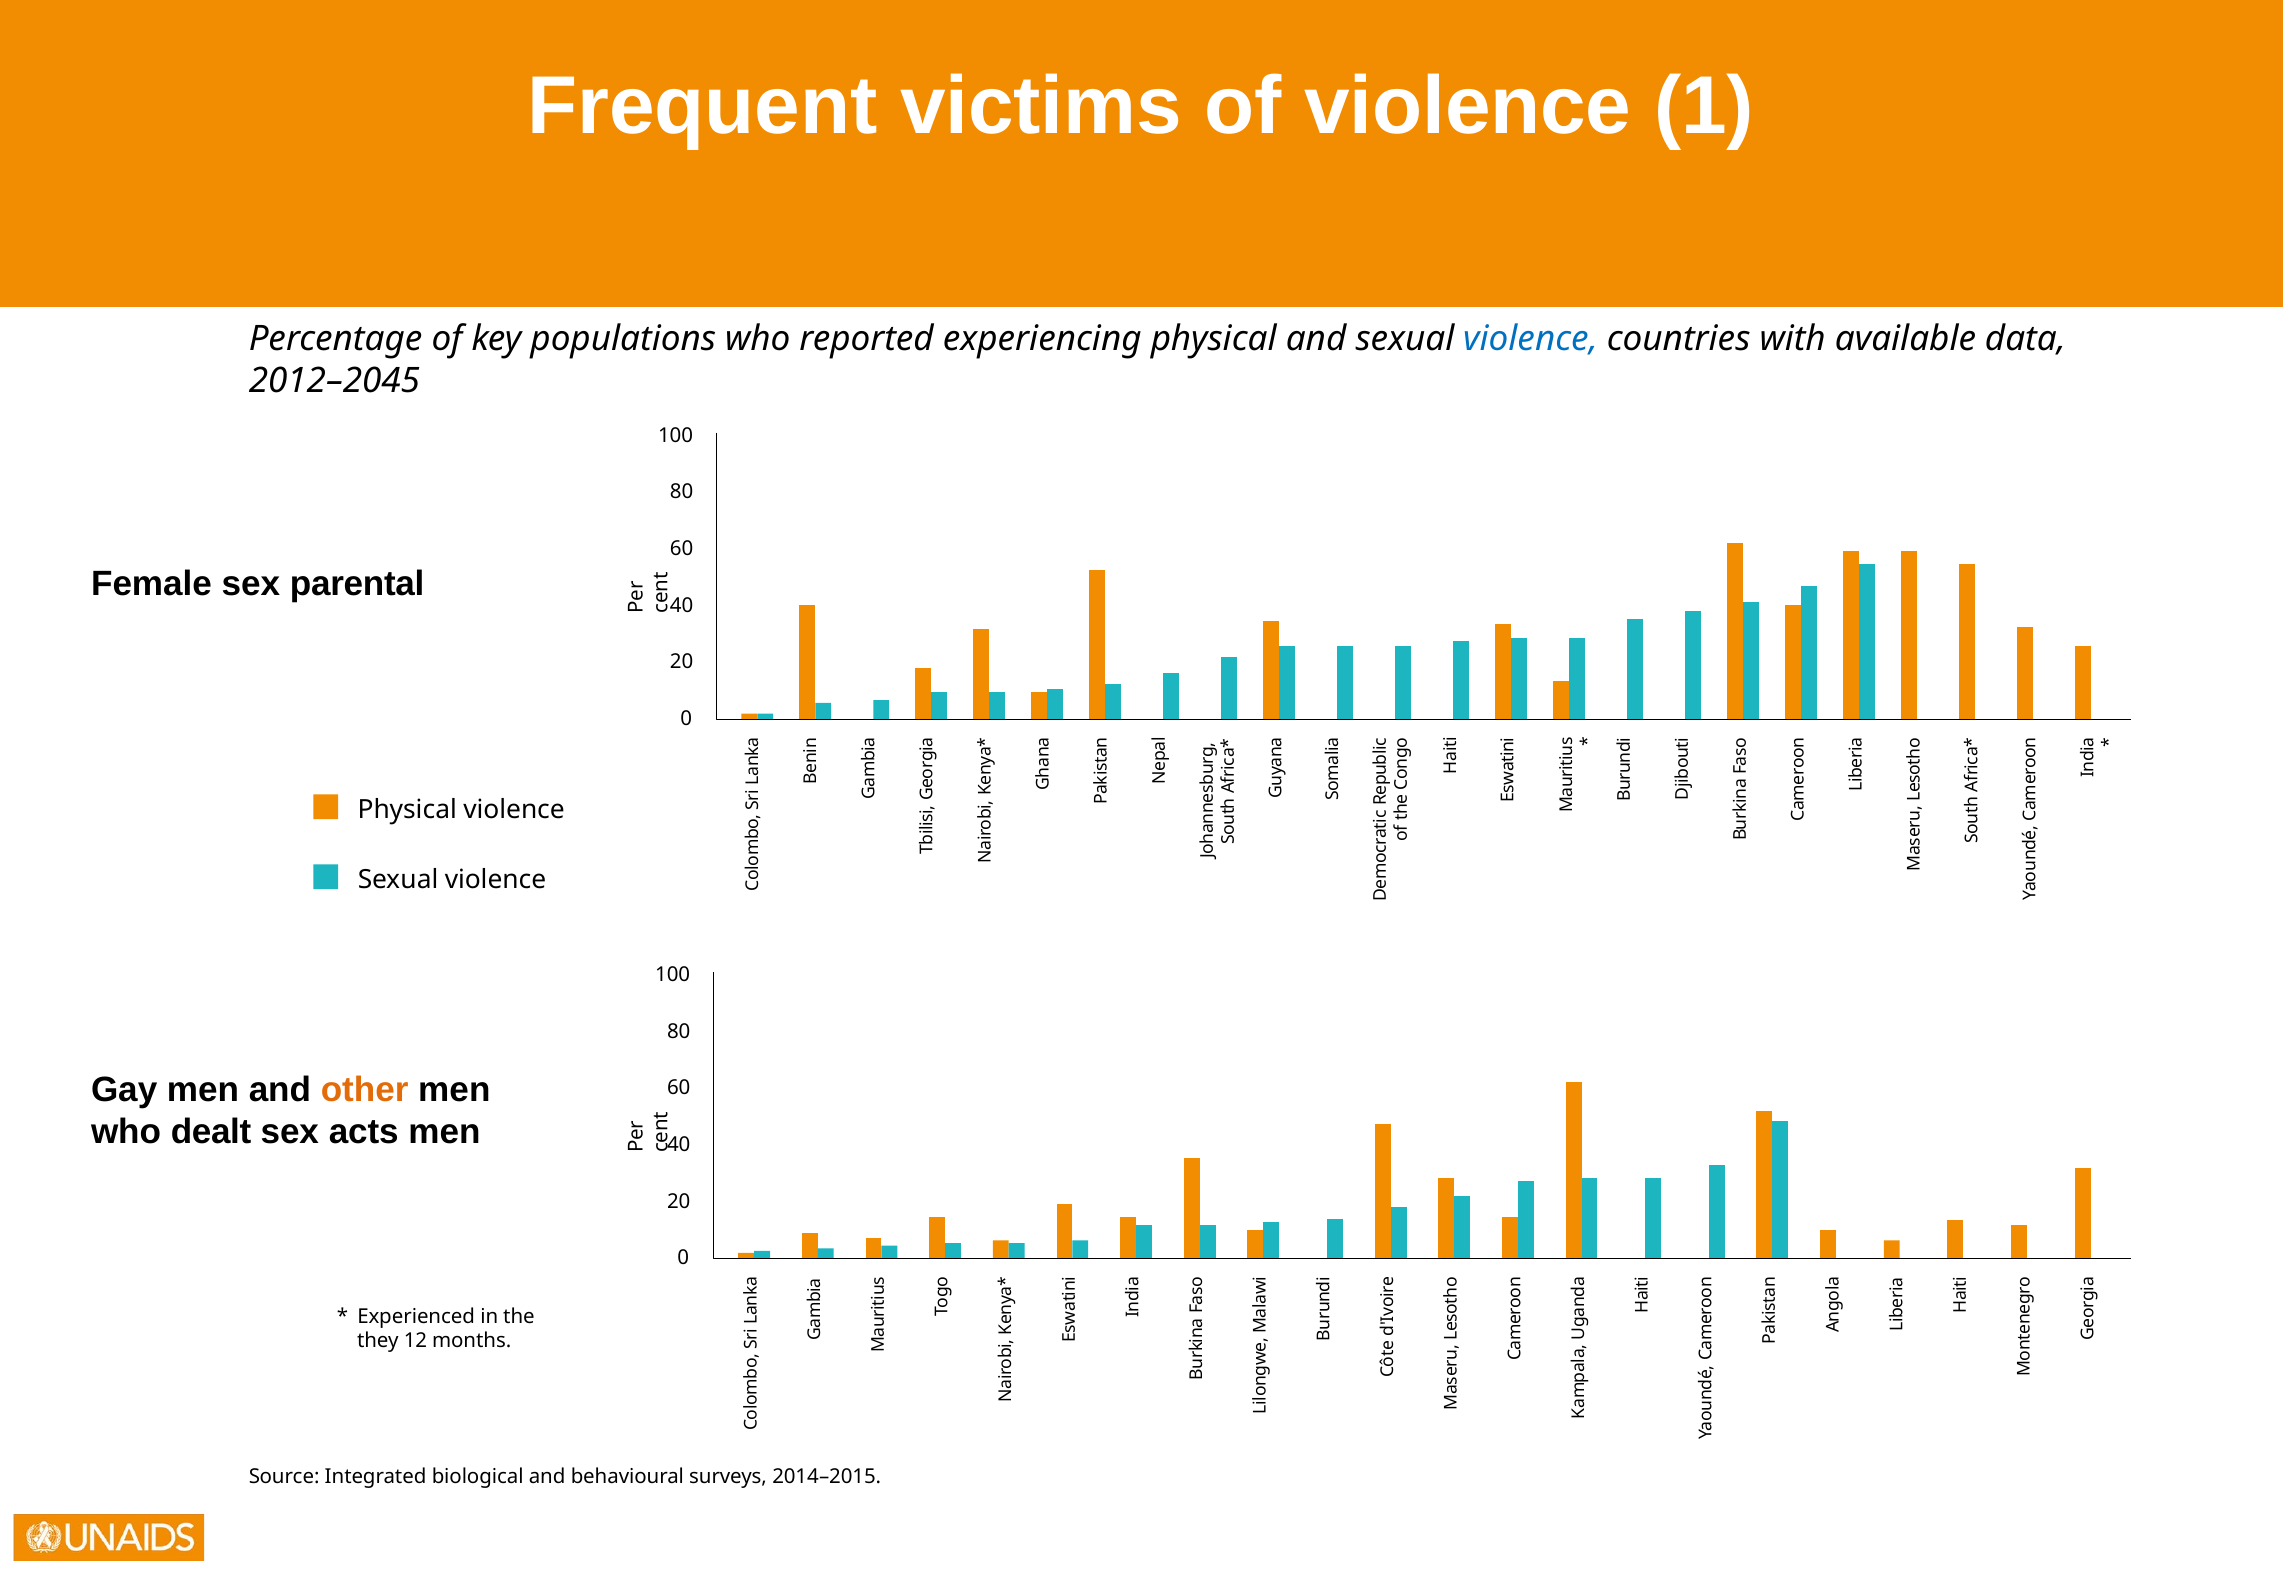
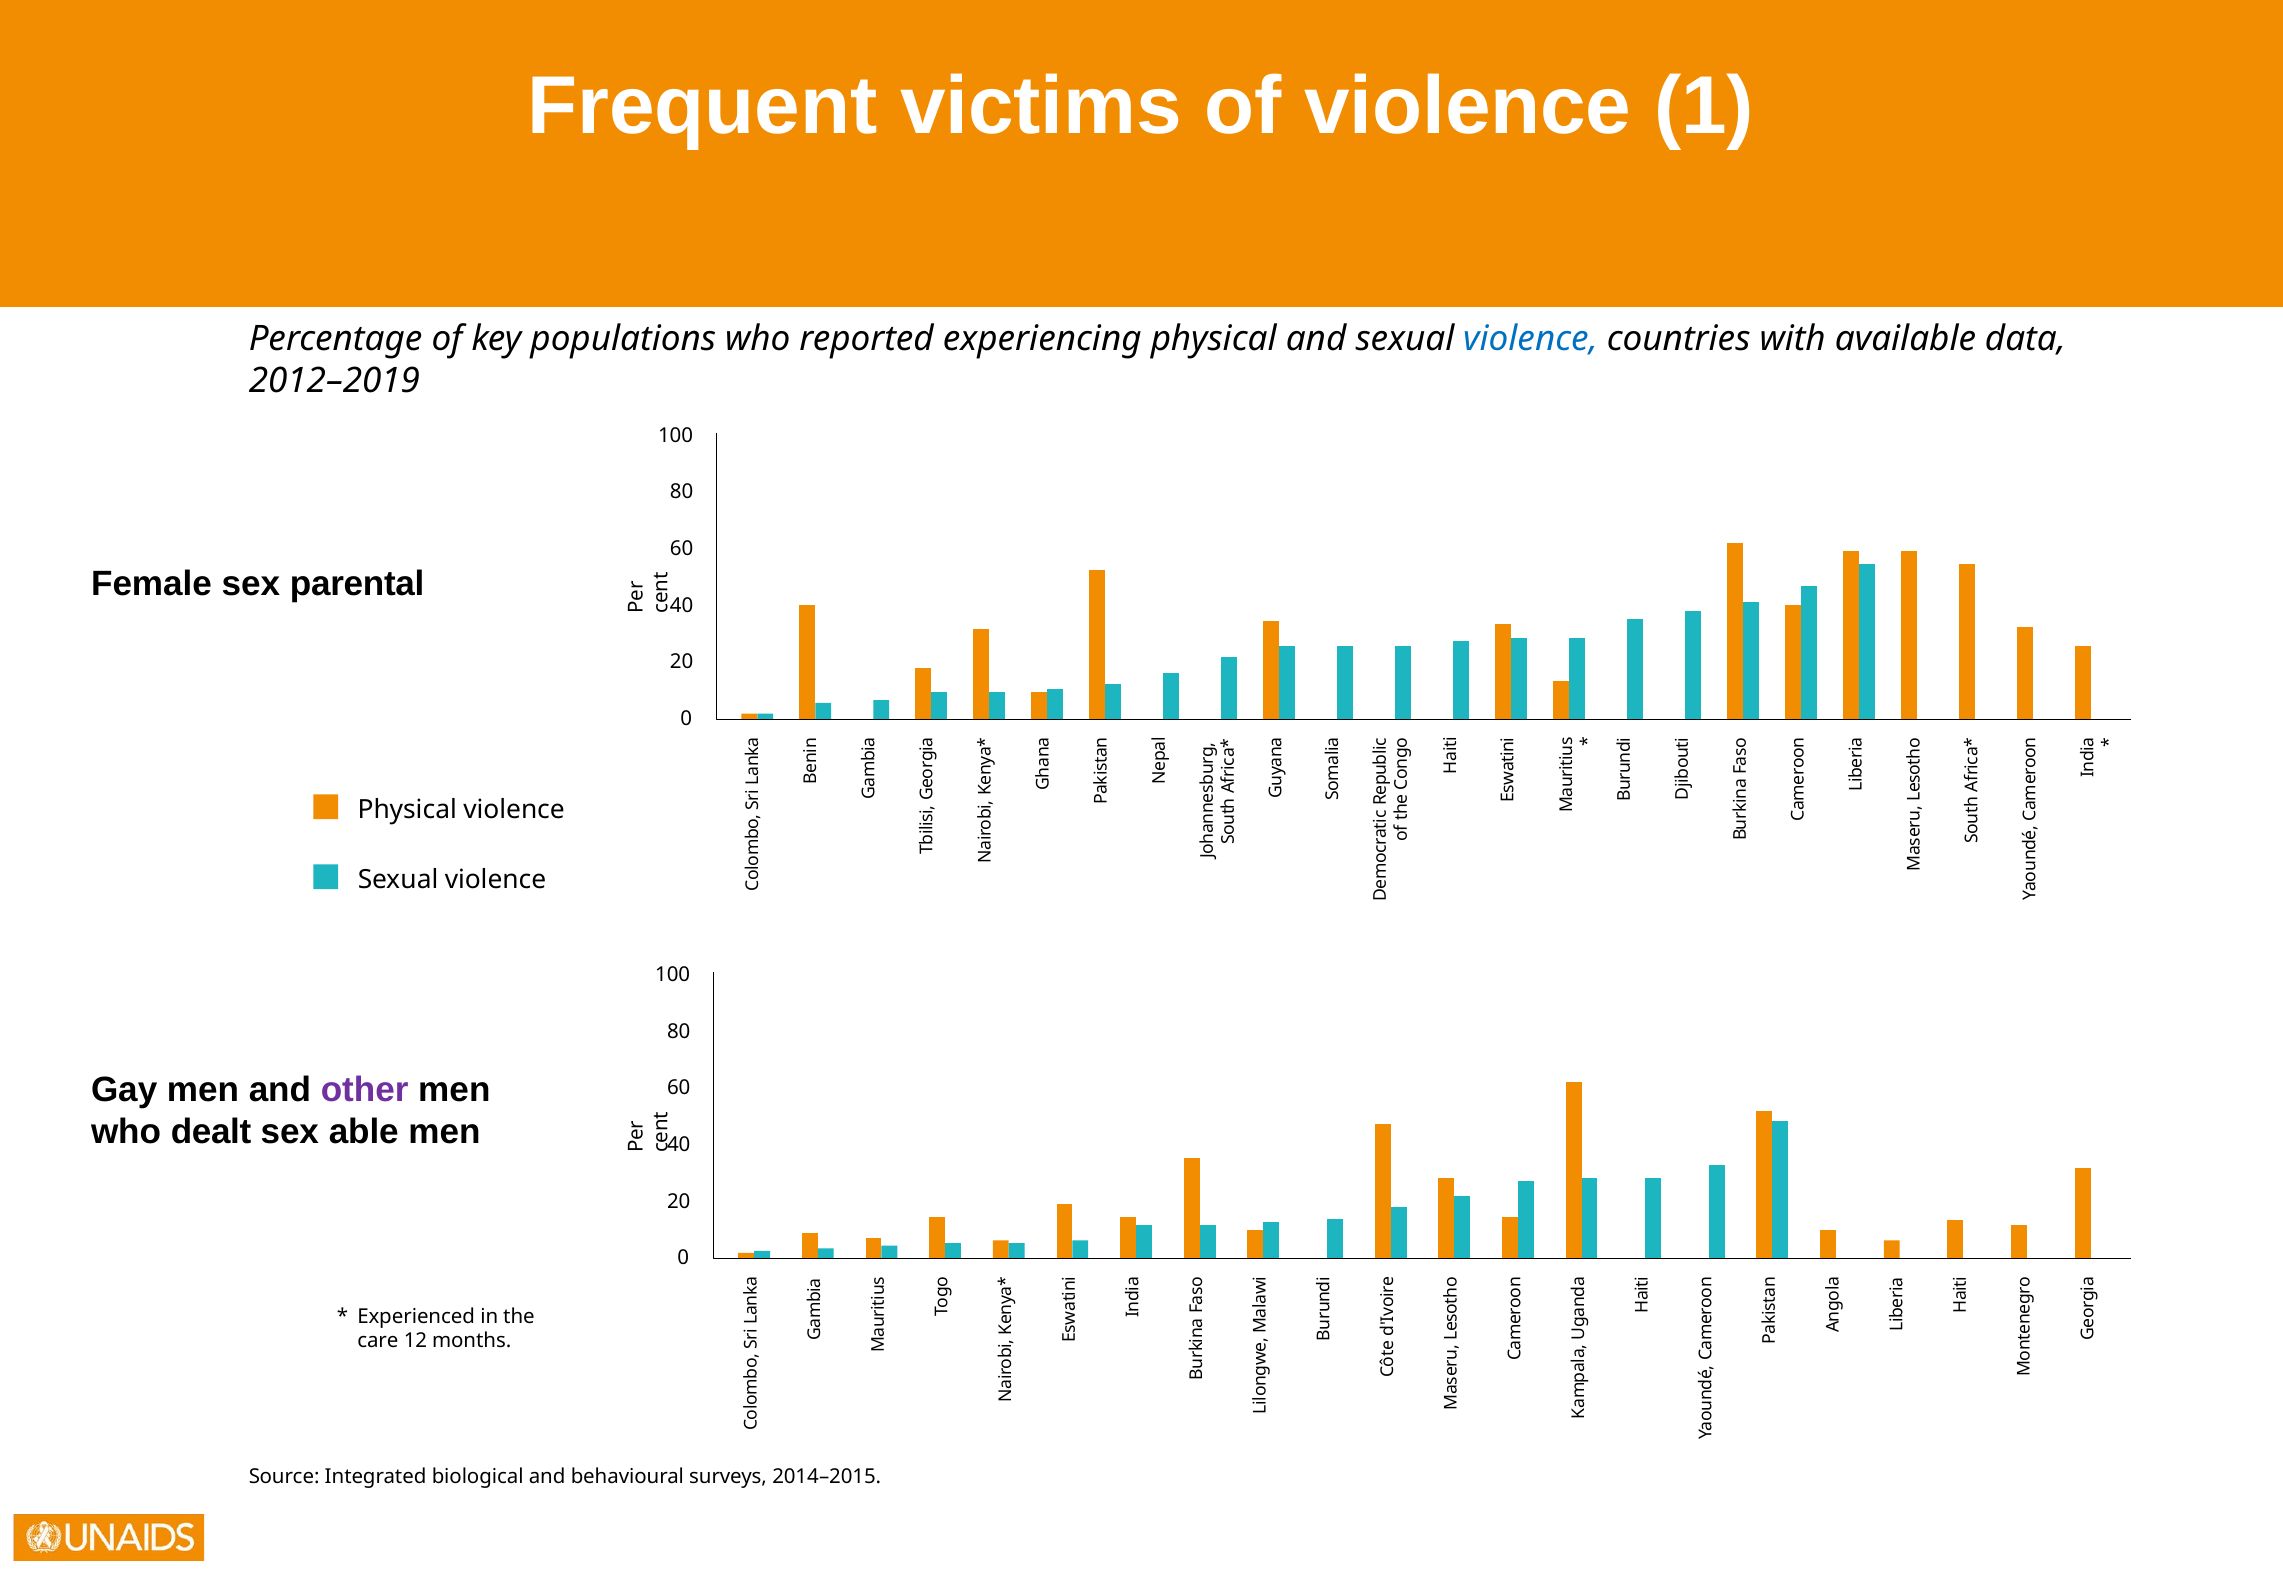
2012–2045: 2012–2045 -> 2012–2019 (334, 381)
other colour: orange -> purple (365, 1090)
acts: acts -> able (364, 1132)
they: they -> care (378, 1340)
